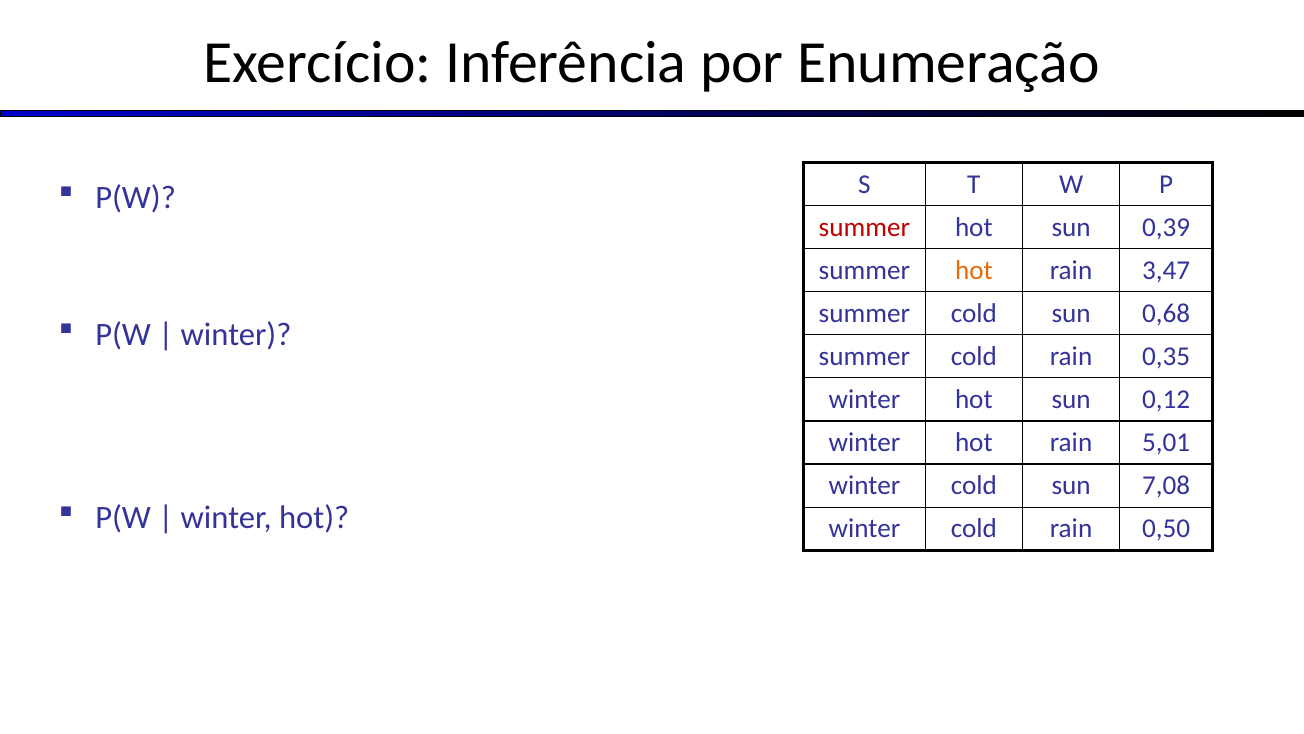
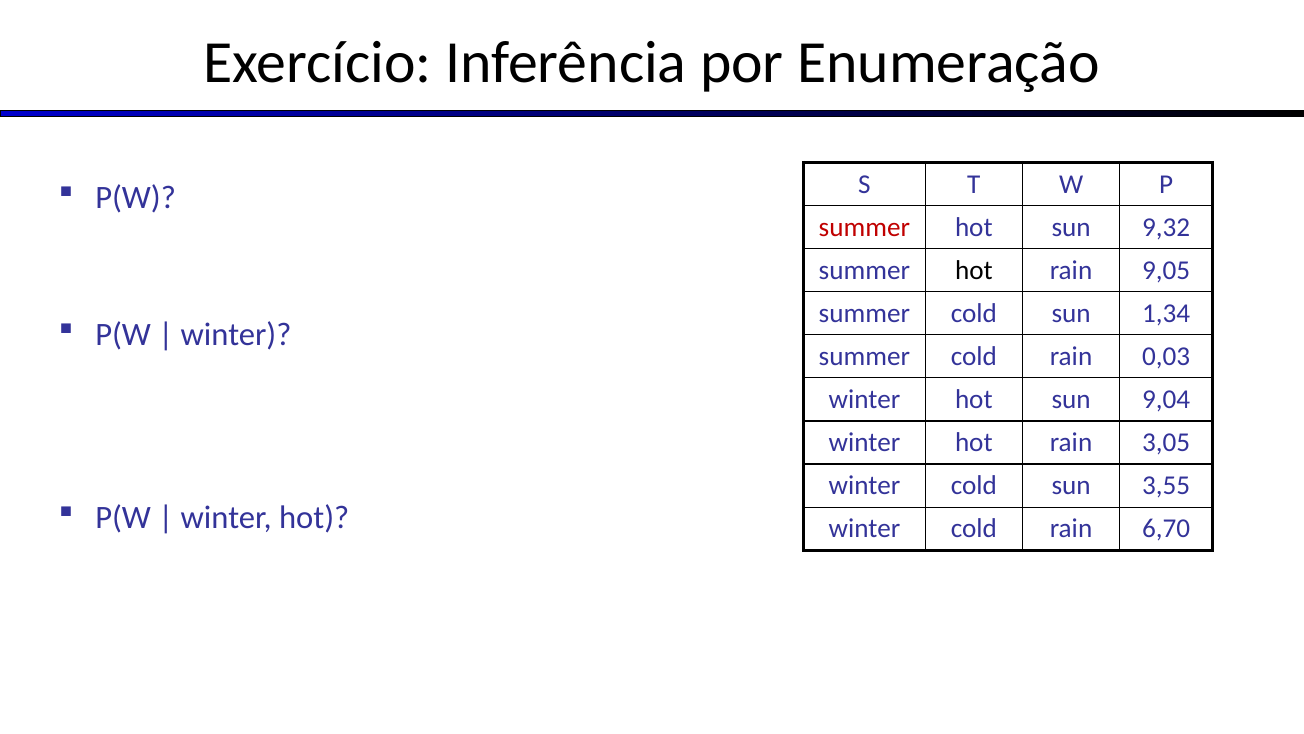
0,39: 0,39 -> 9,32 (1166, 227)
hot colour: orange -> black (974, 270)
3,47: 3,47 -> 9,05 (1166, 270)
0,68: 0,68 -> 1,34 (1166, 313)
0,35: 0,35 -> 0,03 (1166, 356)
0,12: 0,12 -> 9,04 (1166, 399)
5,01: 5,01 -> 3,05 (1166, 442)
7,08: 7,08 -> 3,55 (1166, 486)
0,50: 0,50 -> 6,70 (1166, 529)
